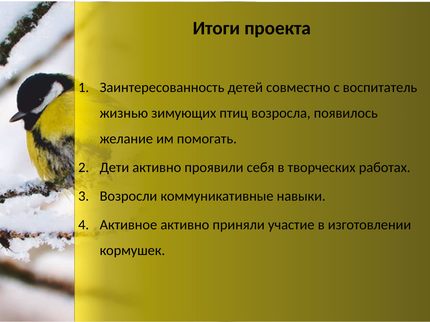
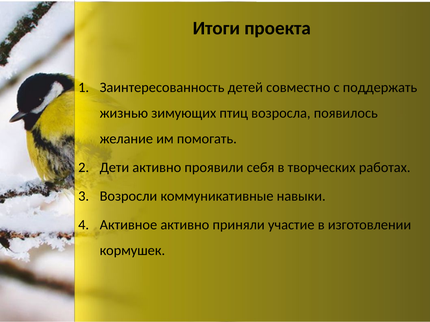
воспитатель: воспитатель -> поддержать (380, 88)
